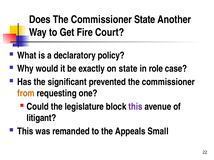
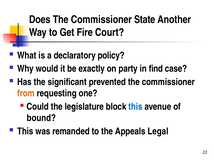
on state: state -> party (128, 69)
role: role -> find (156, 69)
this colour: purple -> blue (135, 107)
litigant: litigant -> bound (41, 118)
Small: Small -> Legal (158, 132)
